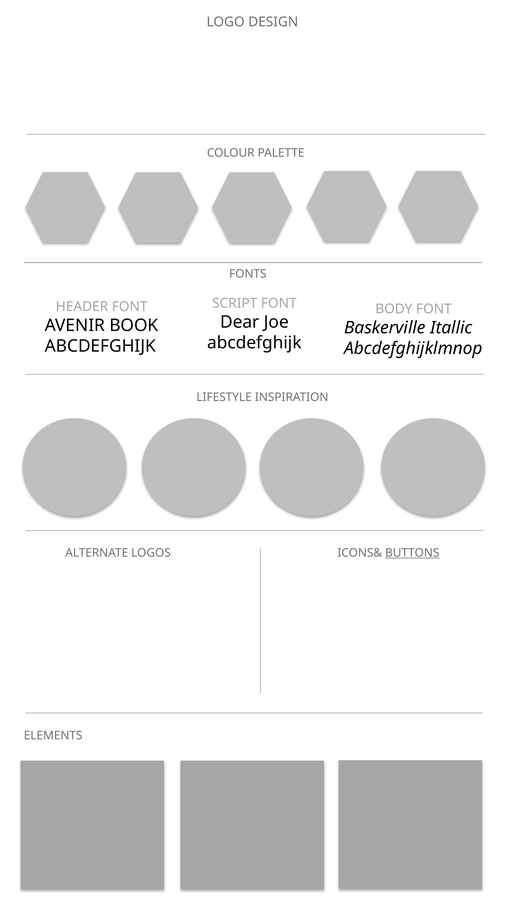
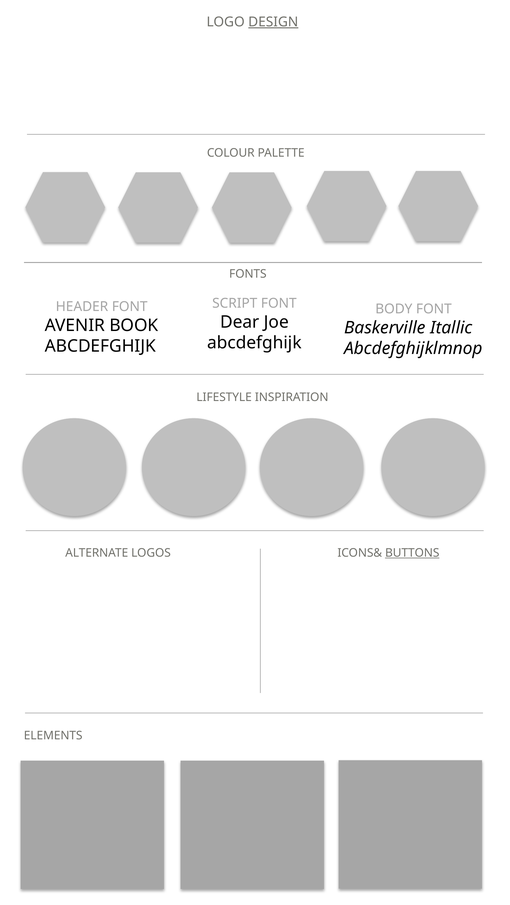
DESIGN underline: none -> present (273, 22)
